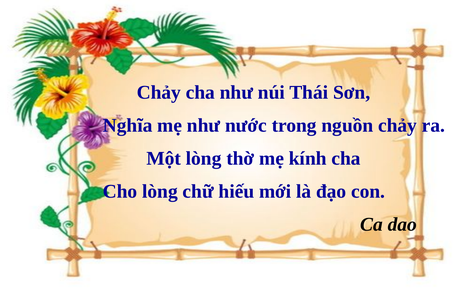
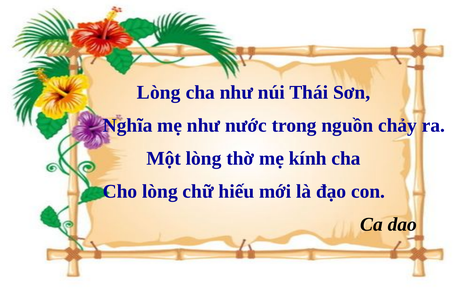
Chảy: Chảy -> Lòng (159, 93)
